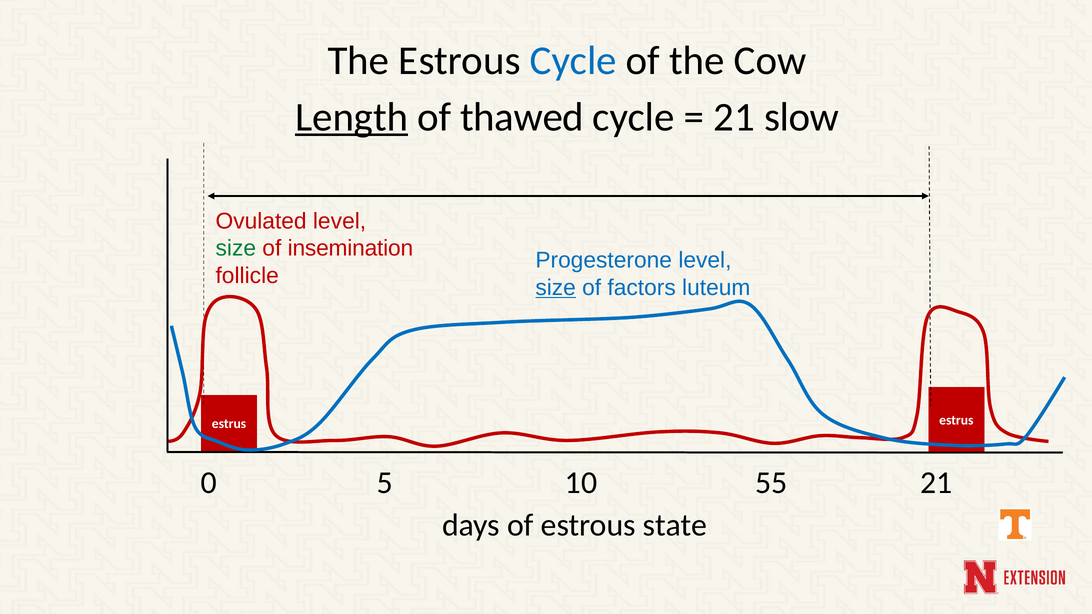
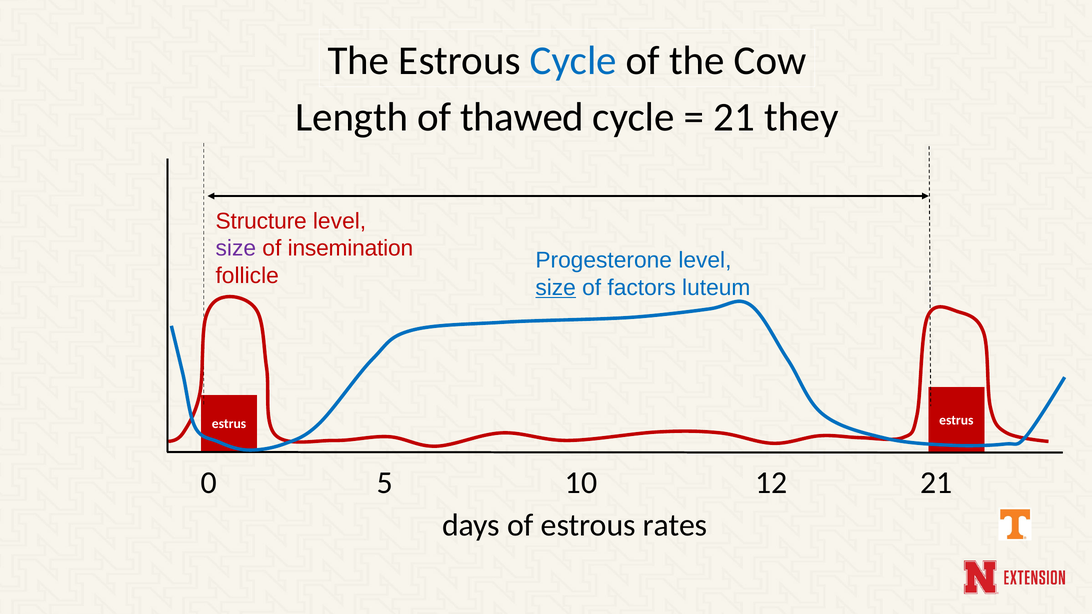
Length underline: present -> none (352, 117)
slow: slow -> they (801, 117)
Ovulated: Ovulated -> Structure (261, 221)
size colour: green -> purple (236, 248)
55: 55 -> 12 (771, 483)
state: state -> rates (675, 526)
